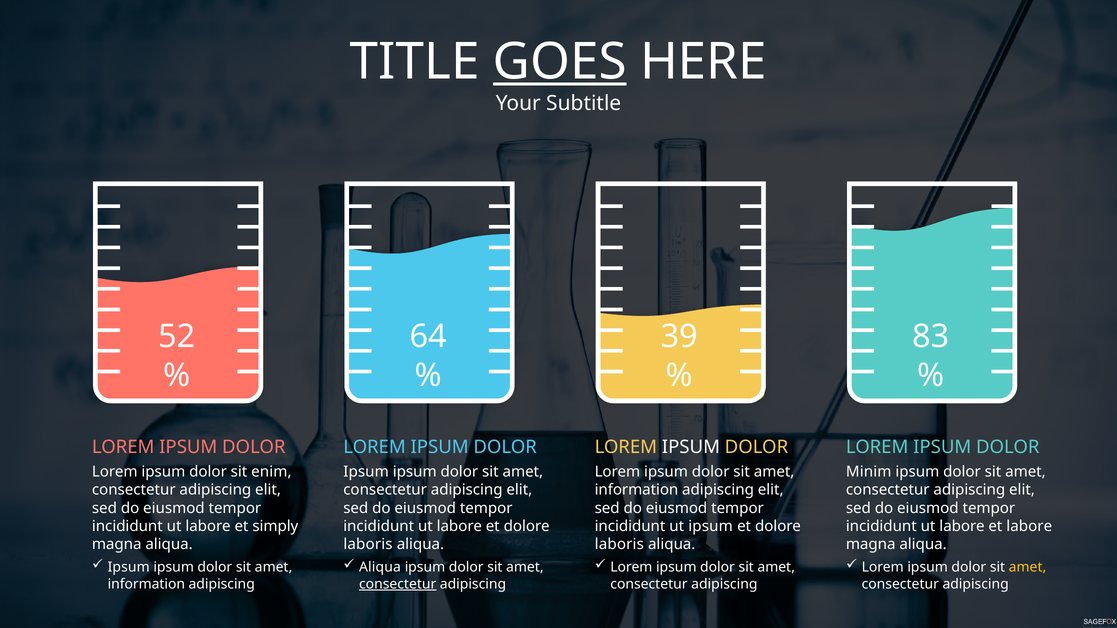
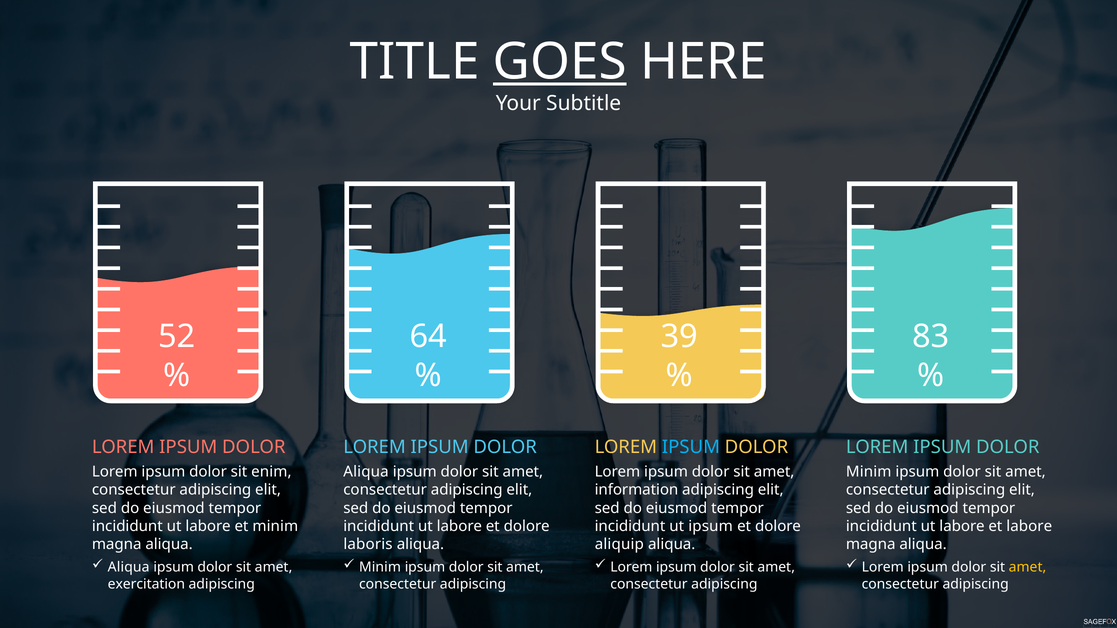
IPSUM colour: white -> light blue (691, 447)
Ipsum: Ipsum -> Aliqua (366, 472)
et simply: simply -> minim (275, 527)
laboris: laboris -> aliquip (619, 545)
Ipsum: Ipsum -> Aliqua (129, 568)
Aliqua: Aliqua -> Minim (380, 568)
information: information -> exercitation (146, 584)
consectetur underline: present -> none (398, 584)
